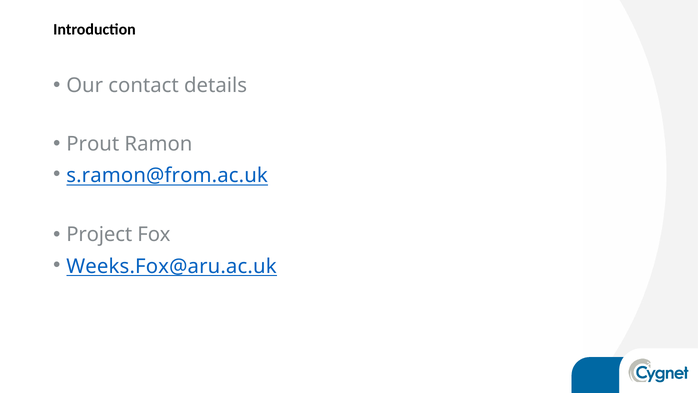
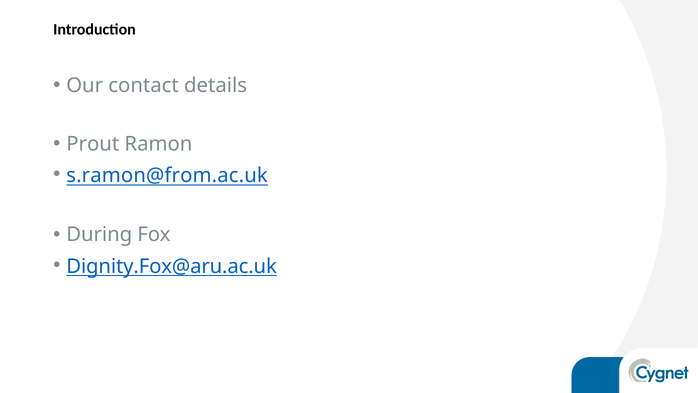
Project: Project -> During (99, 234)
Weeks.Fox@aru.ac.uk: Weeks.Fox@aru.ac.uk -> Dignity.Fox@aru.ac.uk (172, 266)
